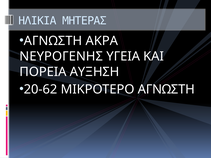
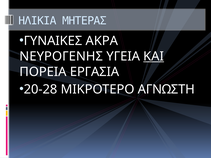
ΑΓΝΩΣΤΗ: ΑΓΝΩΣΤΗ -> ΓΥΝΑΙΚΕΣ (53, 41)
ΚΑΙ underline: none -> present (154, 56)
ΑΥΞΗΣΗ: ΑΥΞΗΣΗ -> ΕΡΓΑΣΙΑ (95, 72)
20-62: 20-62 -> 20-28 (41, 89)
